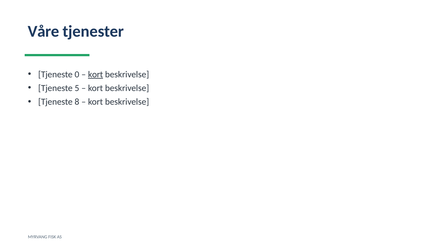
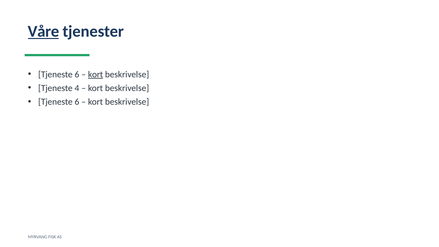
Våre underline: none -> present (43, 31)
0: 0 -> 6 (77, 74)
5: 5 -> 4 (77, 88)
8: 8 -> 6 (77, 102)
